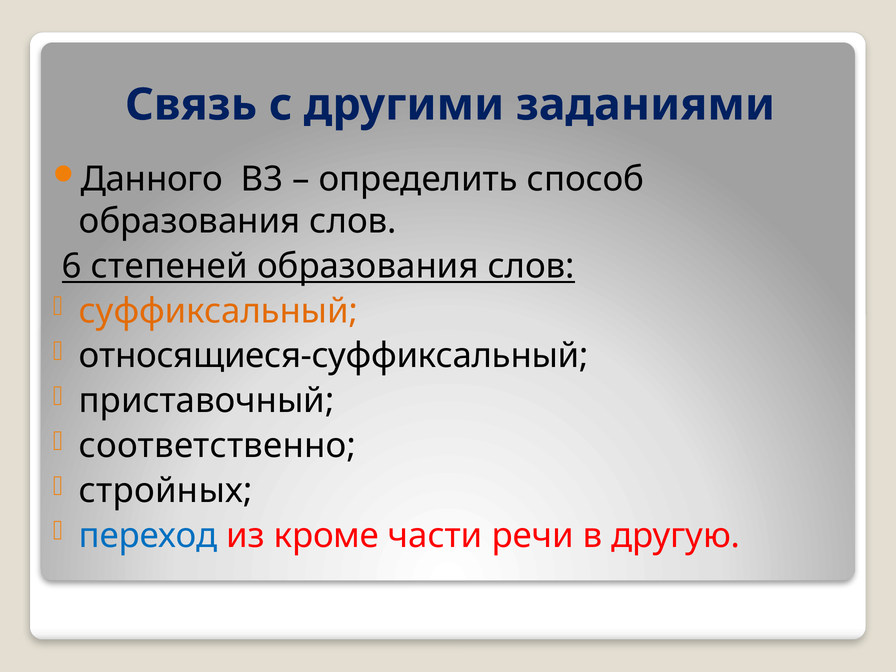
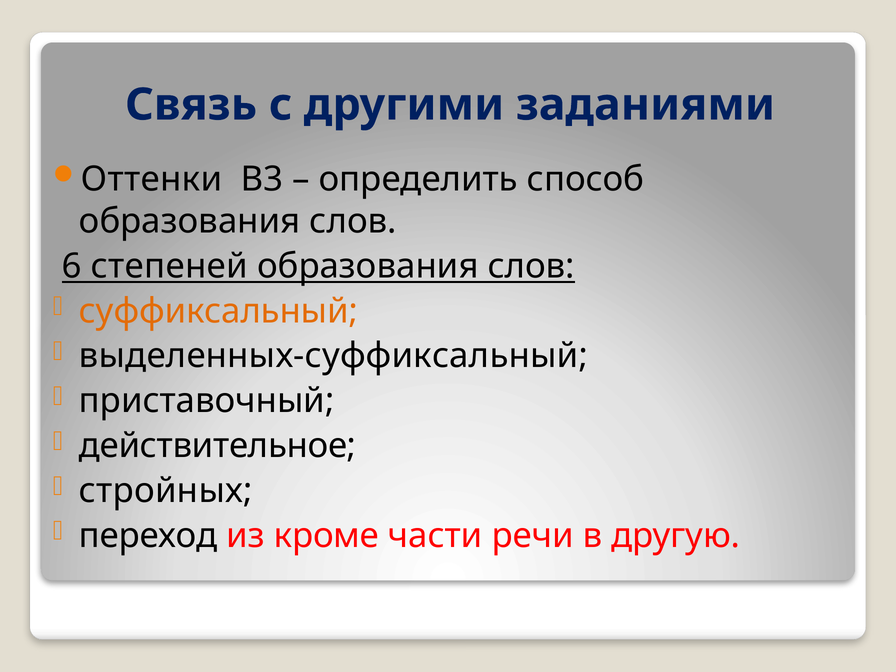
Данного: Данного -> Оттенки (152, 179)
относящиеся-суффиксальный: относящиеся-суффиксальный -> выделенных-суффиксальный (333, 356)
соответственно: соответственно -> действительное (218, 446)
переход colour: blue -> black (148, 536)
